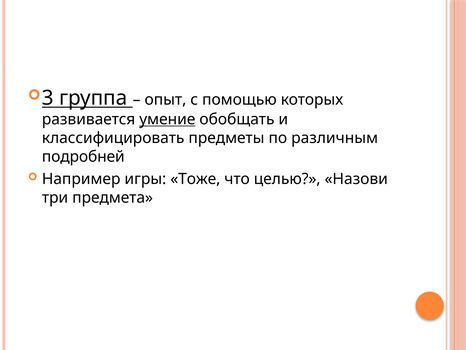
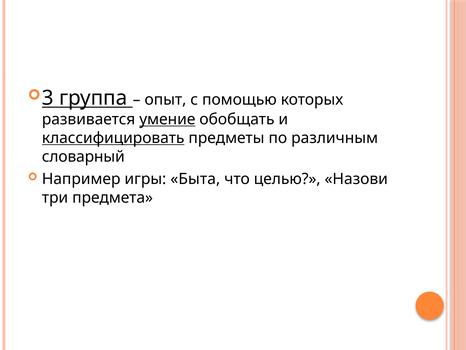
классифицировать underline: none -> present (113, 138)
подробней: подробней -> словарный (83, 156)
Тоже: Тоже -> Быта (195, 179)
